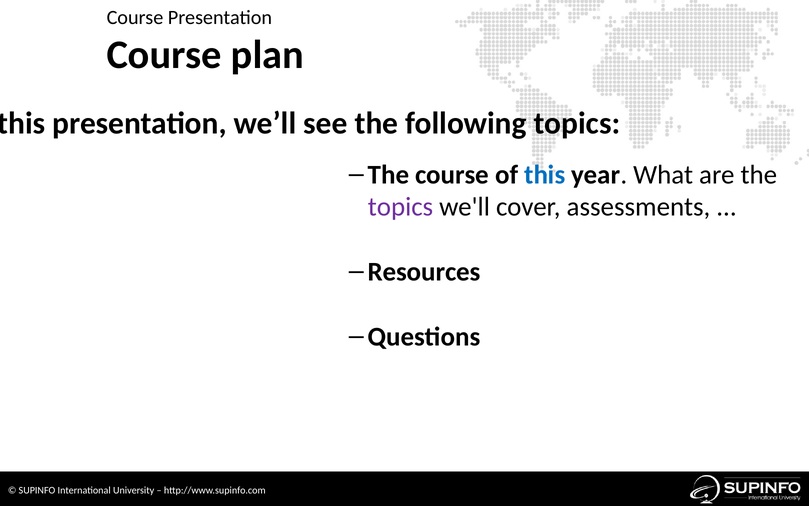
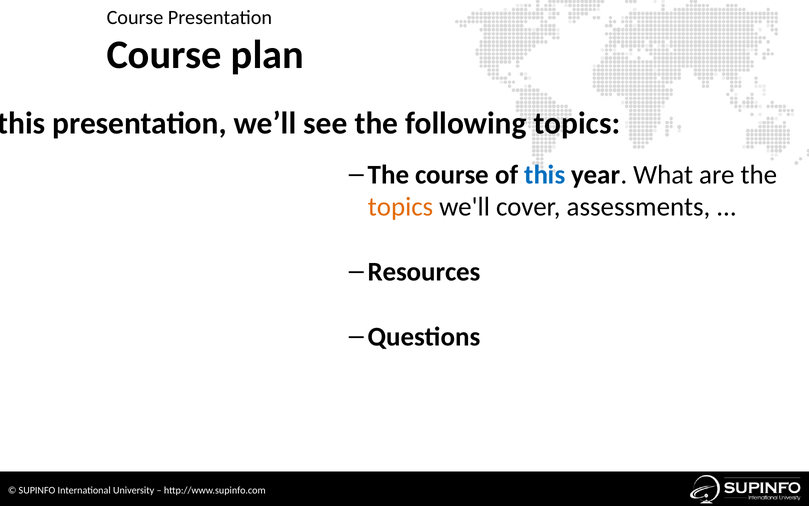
topics colour: purple -> orange (401, 207)
